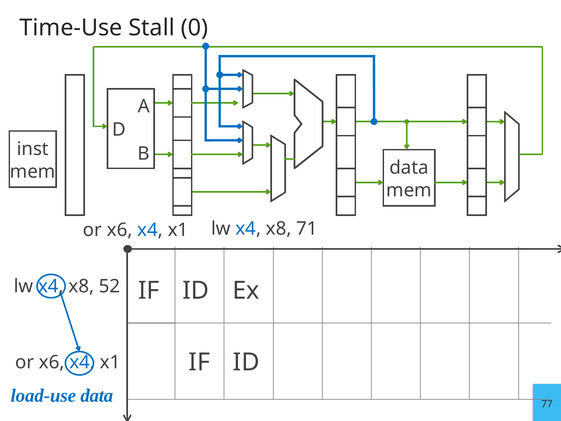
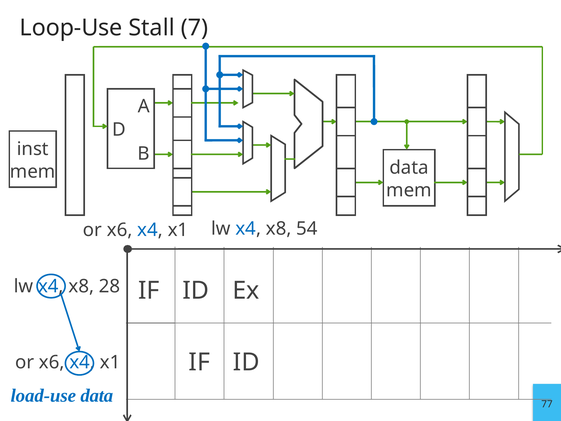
Time-Use: Time-Use -> Loop-Use (71, 28)
0: 0 -> 7 (195, 28)
71: 71 -> 54 (307, 229)
52: 52 -> 28 (110, 286)
